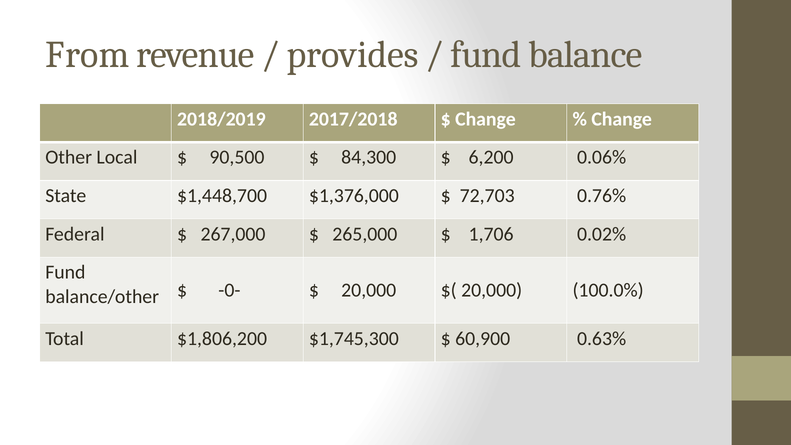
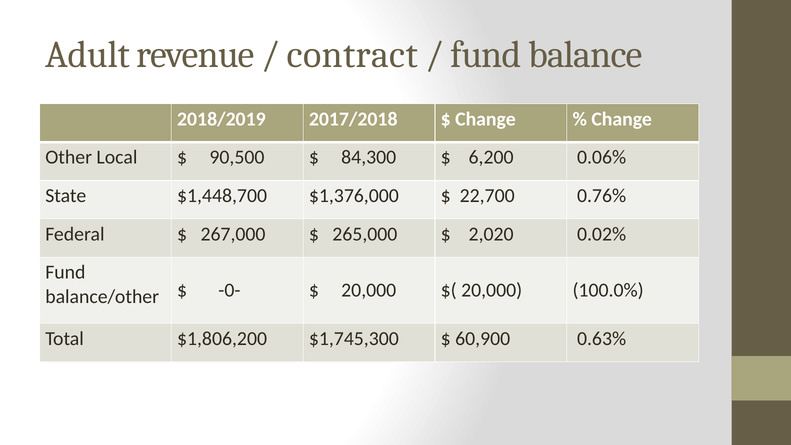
From: From -> Adult (88, 55)
provides: provides -> contract (352, 55)
72,703: 72,703 -> 22,700 (487, 196)
1,706: 1,706 -> 2,020 (491, 234)
